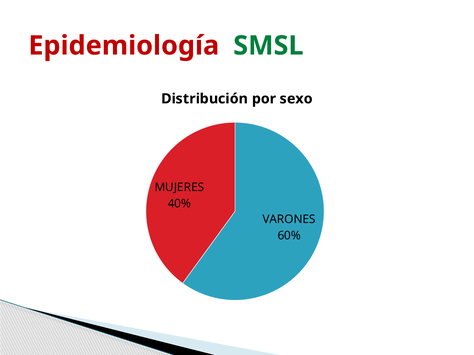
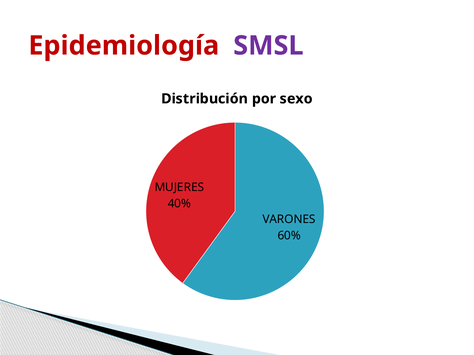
SMSL colour: green -> purple (268, 46)
